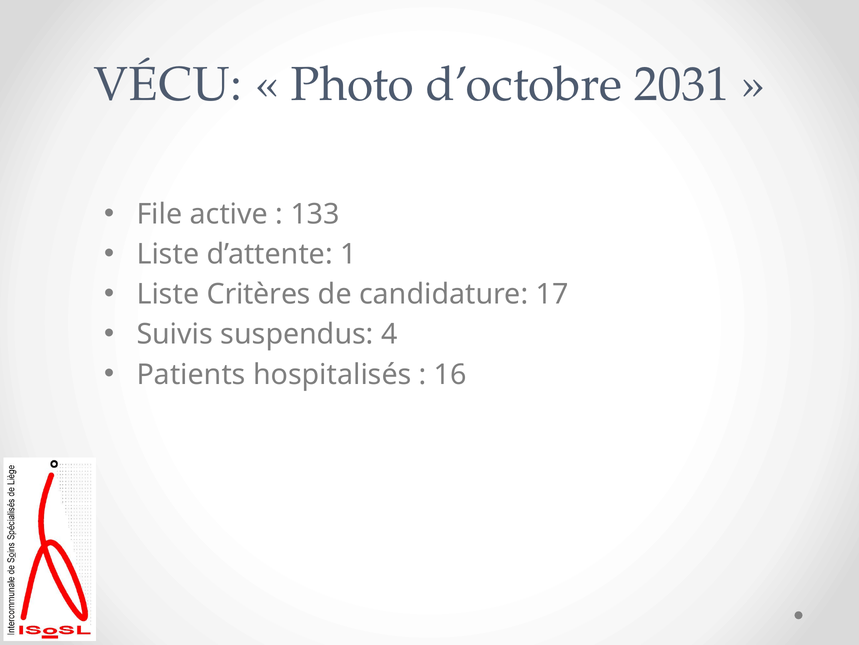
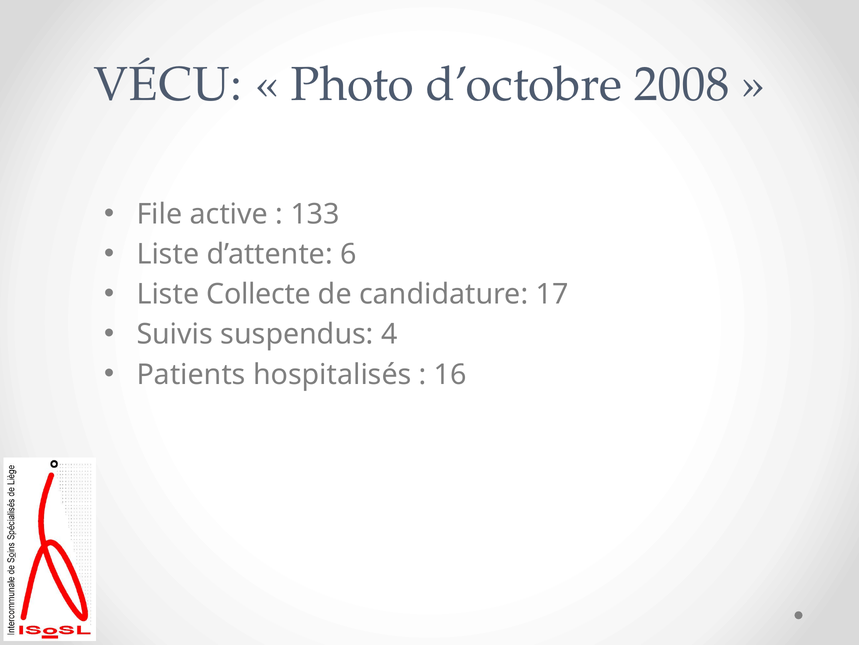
2031: 2031 -> 2008 (682, 84)
1: 1 -> 6 (348, 254)
Critères: Critères -> Collecte (259, 294)
